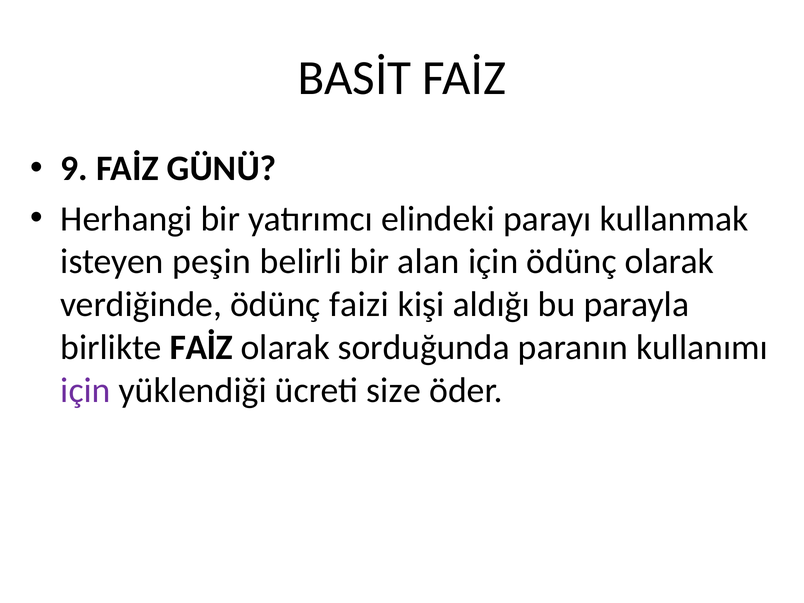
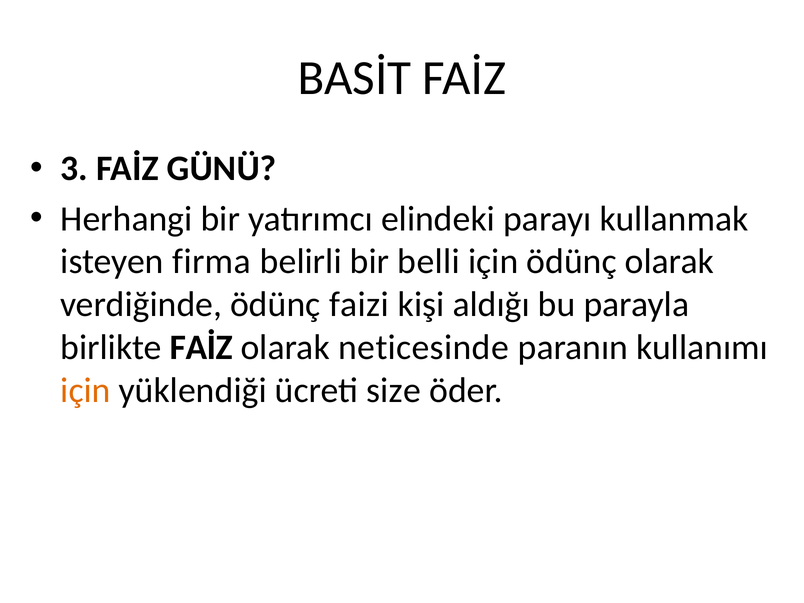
9: 9 -> 3 (74, 169)
peşin: peşin -> firma (212, 262)
alan: alan -> belli (429, 262)
sorduğunda: sorduğunda -> neticesinde (424, 347)
için colour: purple -> orange (85, 390)
